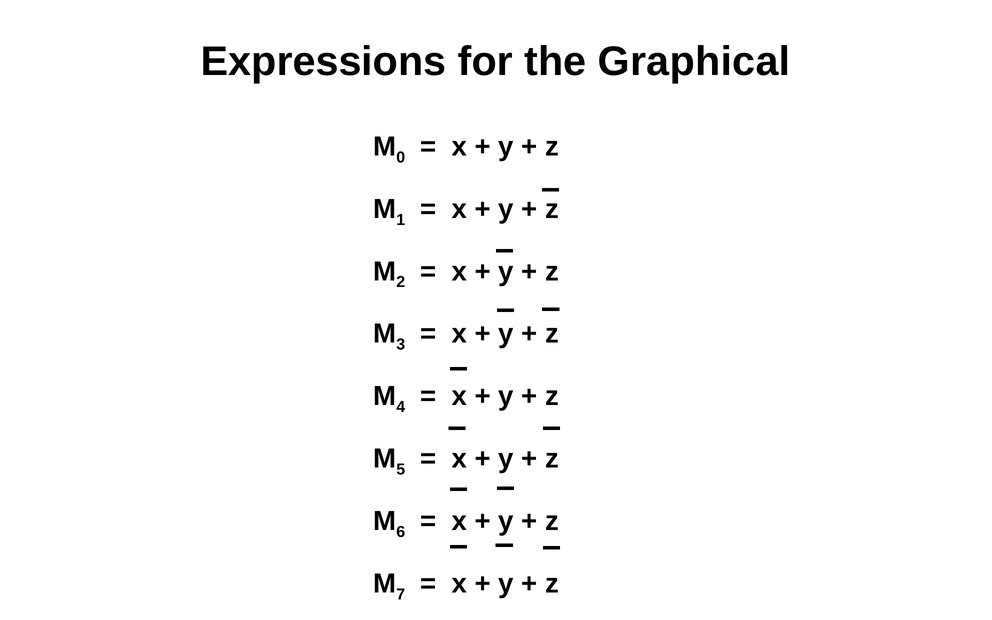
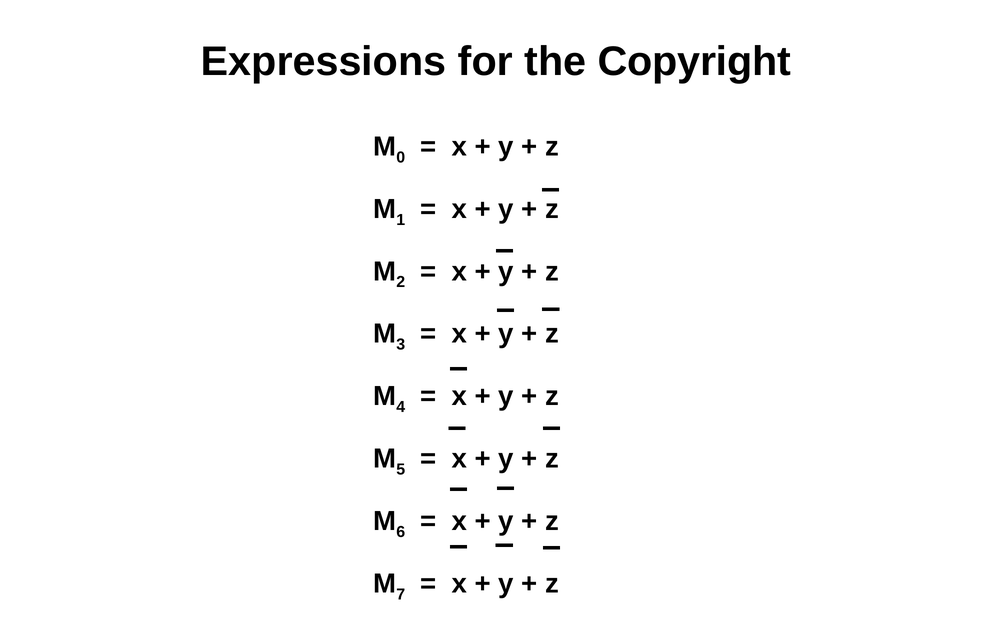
Graphical: Graphical -> Copyright (694, 61)
